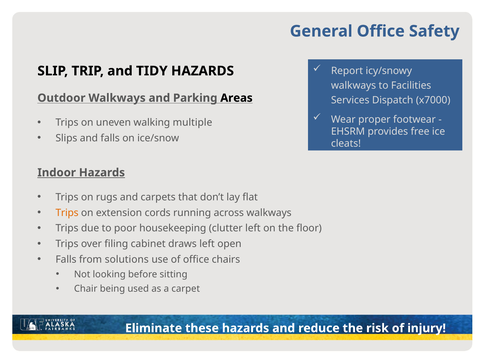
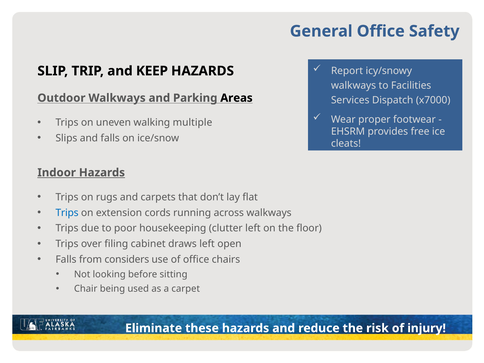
TIDY: TIDY -> KEEP (152, 71)
Trips colour: orange -> blue (67, 213)
solutions: solutions -> considers (127, 259)
